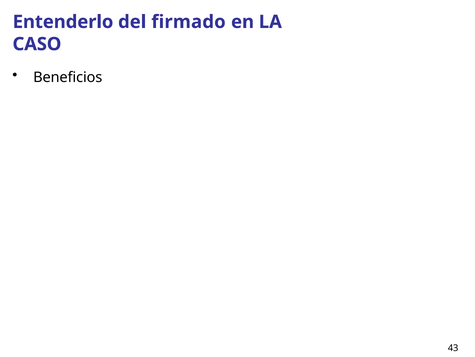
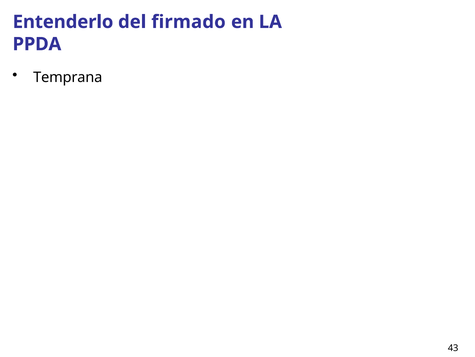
CASO: CASO -> PPDA (37, 44)
Beneficios: Beneficios -> Temprana (68, 77)
